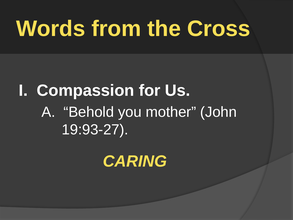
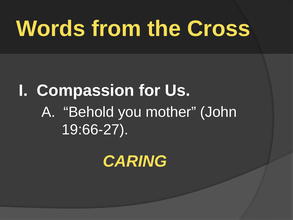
19:93-27: 19:93-27 -> 19:66-27 (95, 129)
